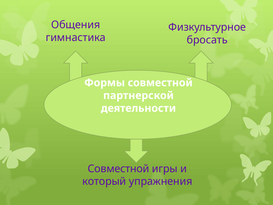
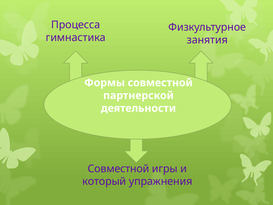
Общения: Общения -> Процесса (76, 25)
бросать: бросать -> занятия (207, 40)
